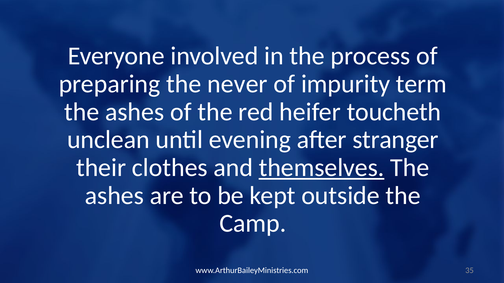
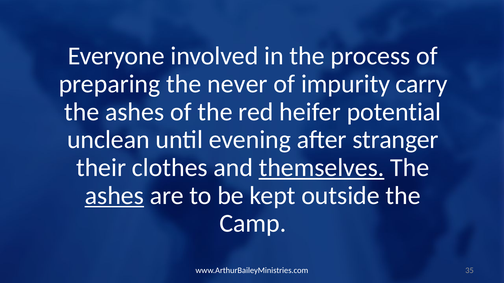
term: term -> carry (421, 84)
toucheth: toucheth -> potential (394, 112)
ashes underline: none -> present (114, 196)
